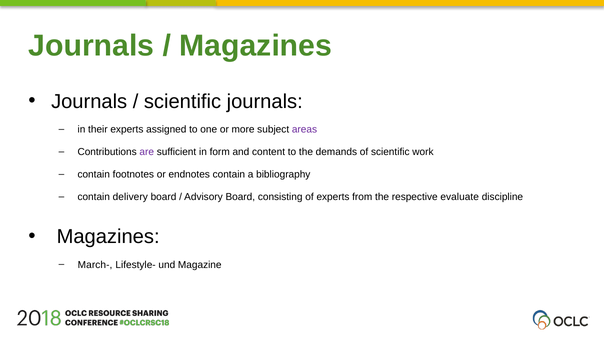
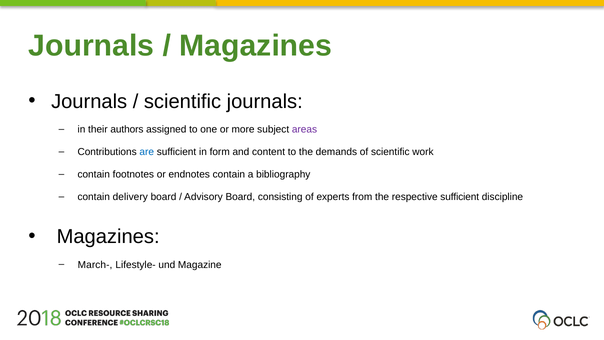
their experts: experts -> authors (127, 129)
are colour: purple -> blue (147, 152)
respective evaluate: evaluate -> sufficient (460, 197)
